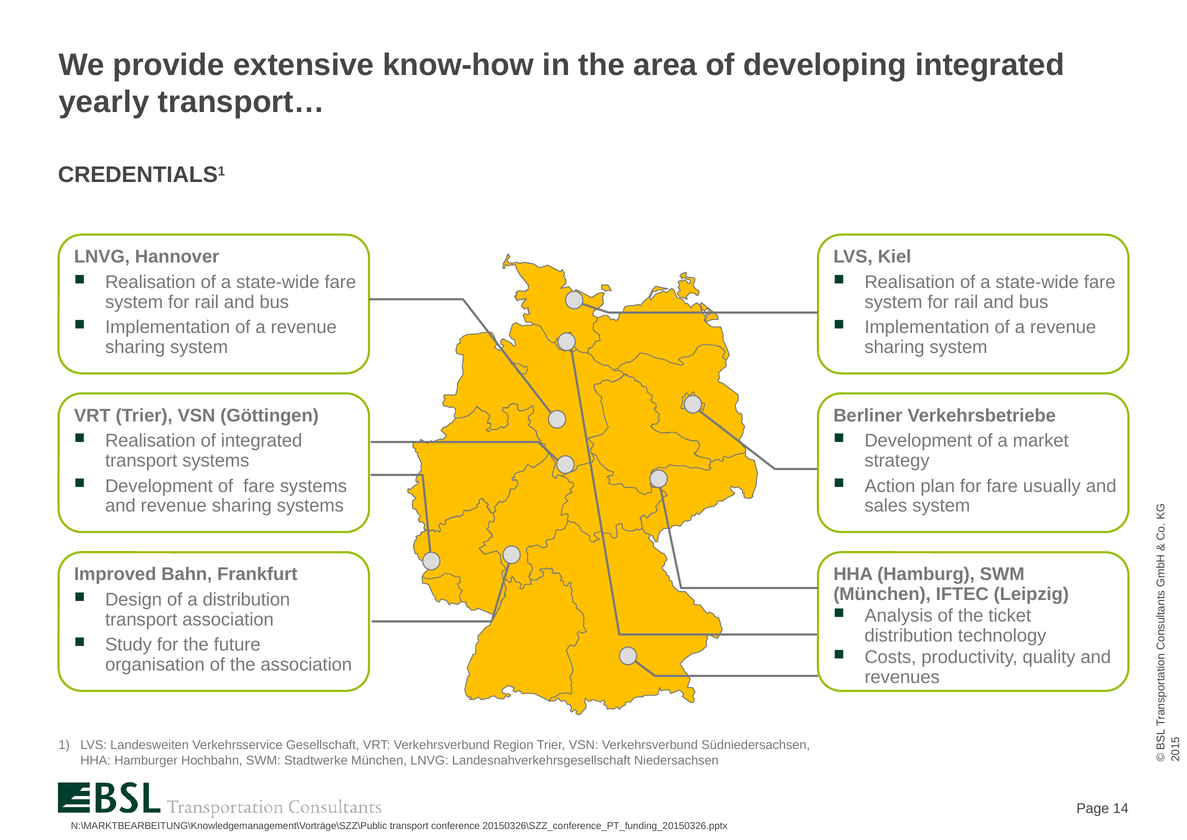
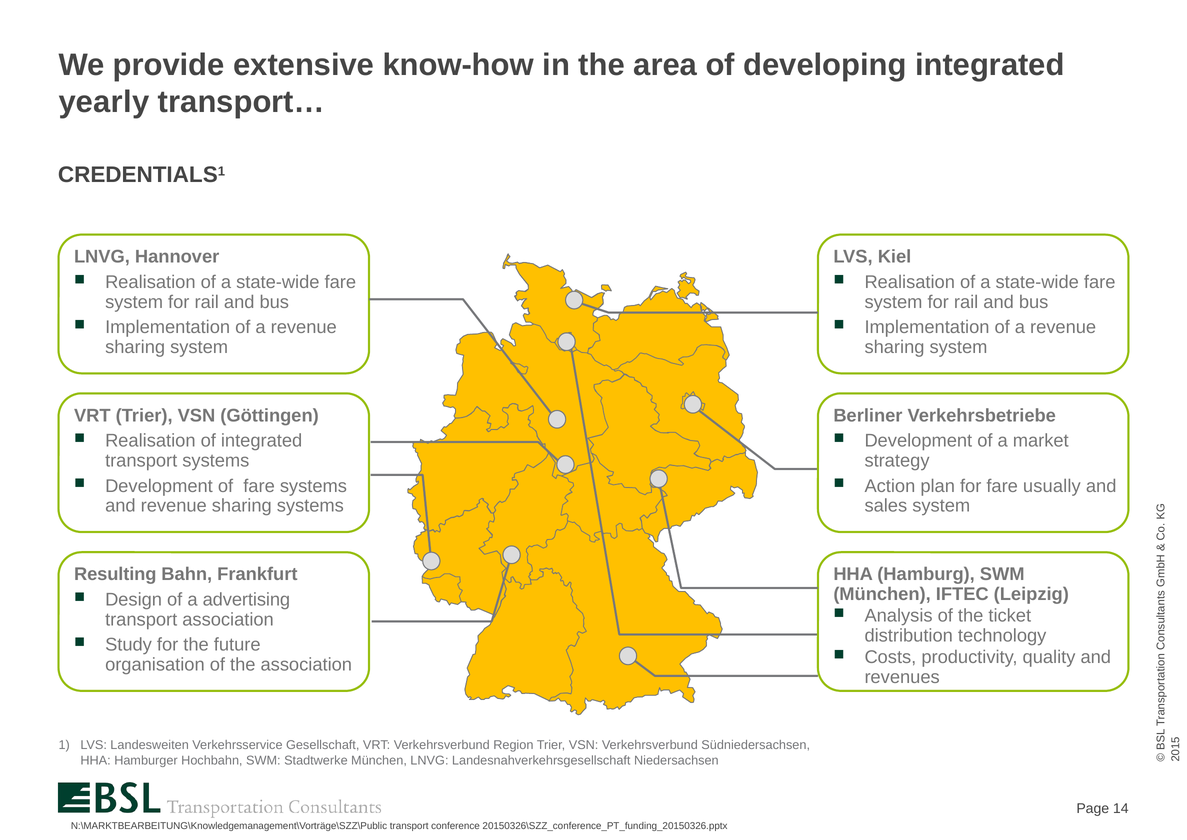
Improved: Improved -> Resulting (115, 574)
a distribution: distribution -> advertising (246, 599)
